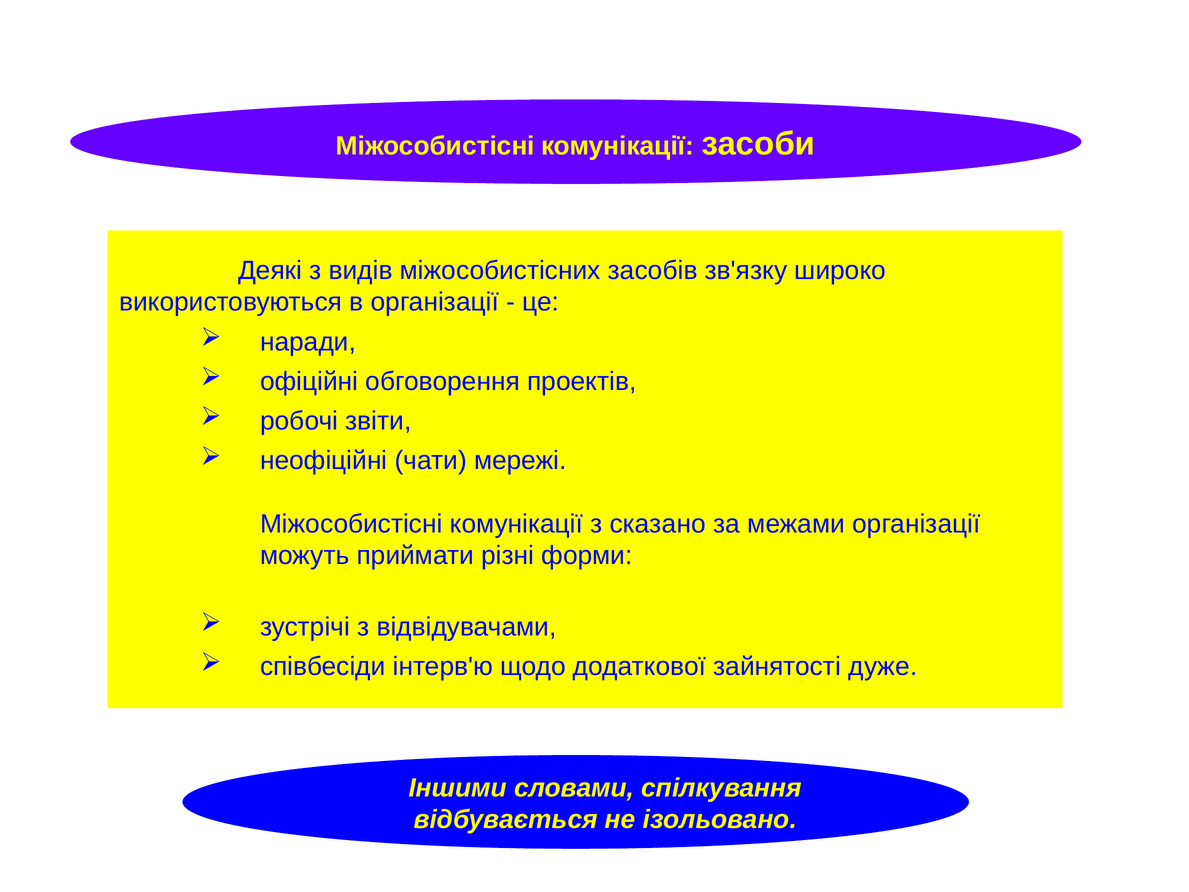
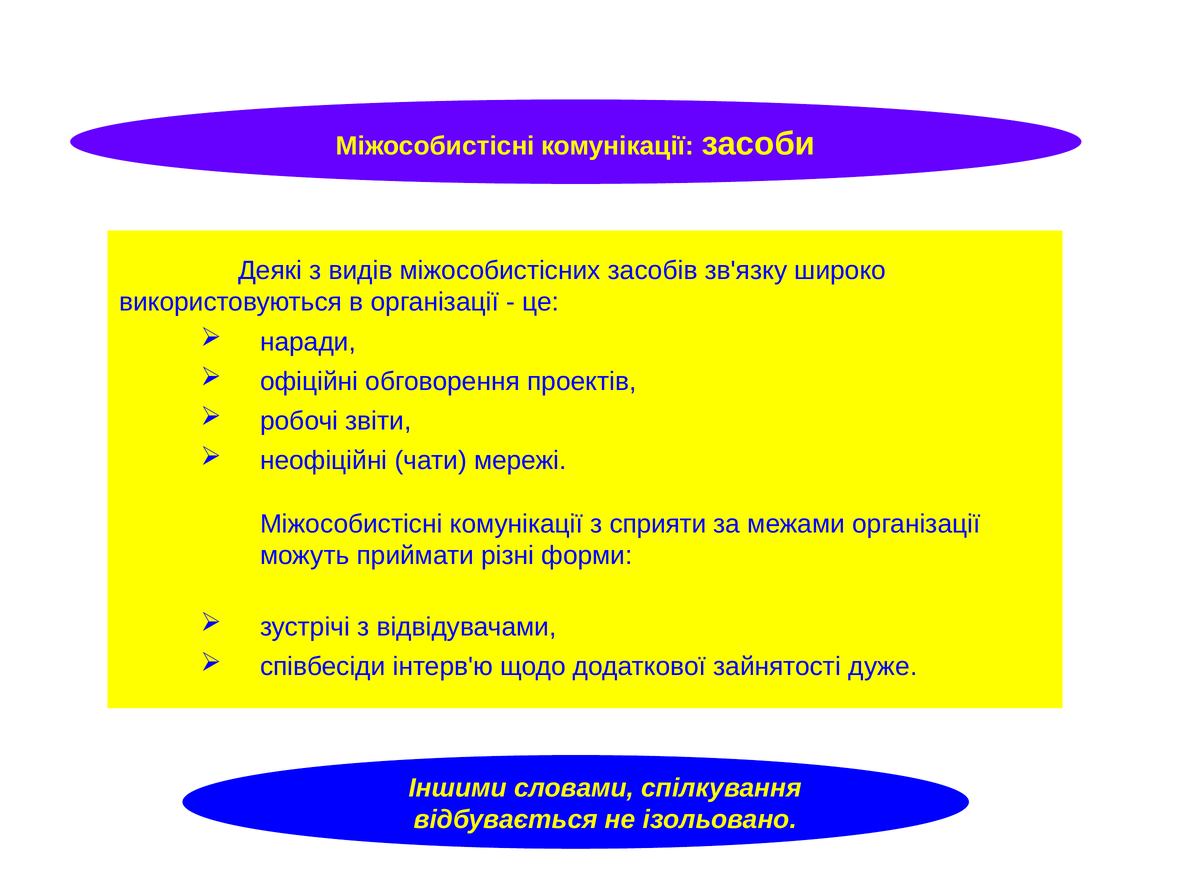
сказано: сказано -> сприяти (658, 524)
